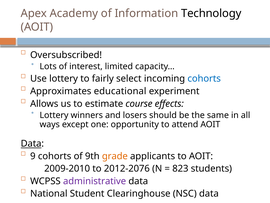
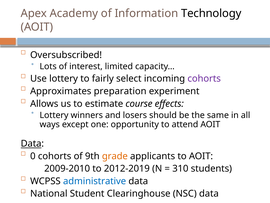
cohorts colour: blue -> purple (204, 79)
educational: educational -> preparation (120, 91)
9: 9 -> 0 (33, 156)
2012-2076: 2012-2076 -> 2012-2019 (127, 168)
823: 823 -> 310 (180, 168)
administrative colour: purple -> blue (95, 181)
